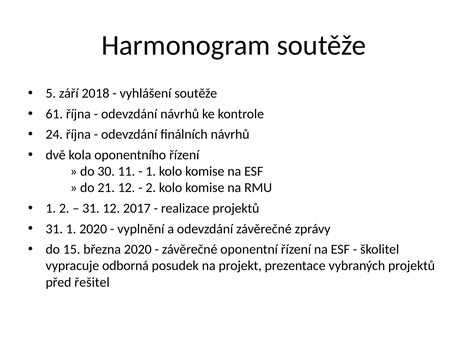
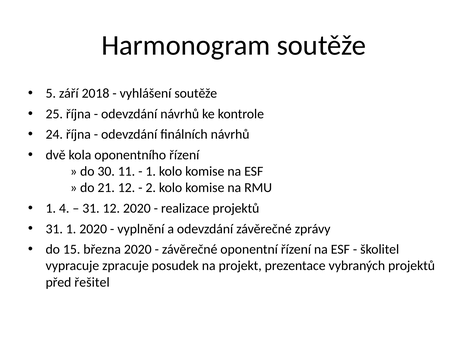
61: 61 -> 25 (54, 114)
1 2: 2 -> 4 (64, 208)
12 2017: 2017 -> 2020 (137, 208)
odborná: odborná -> zpracuje (125, 266)
